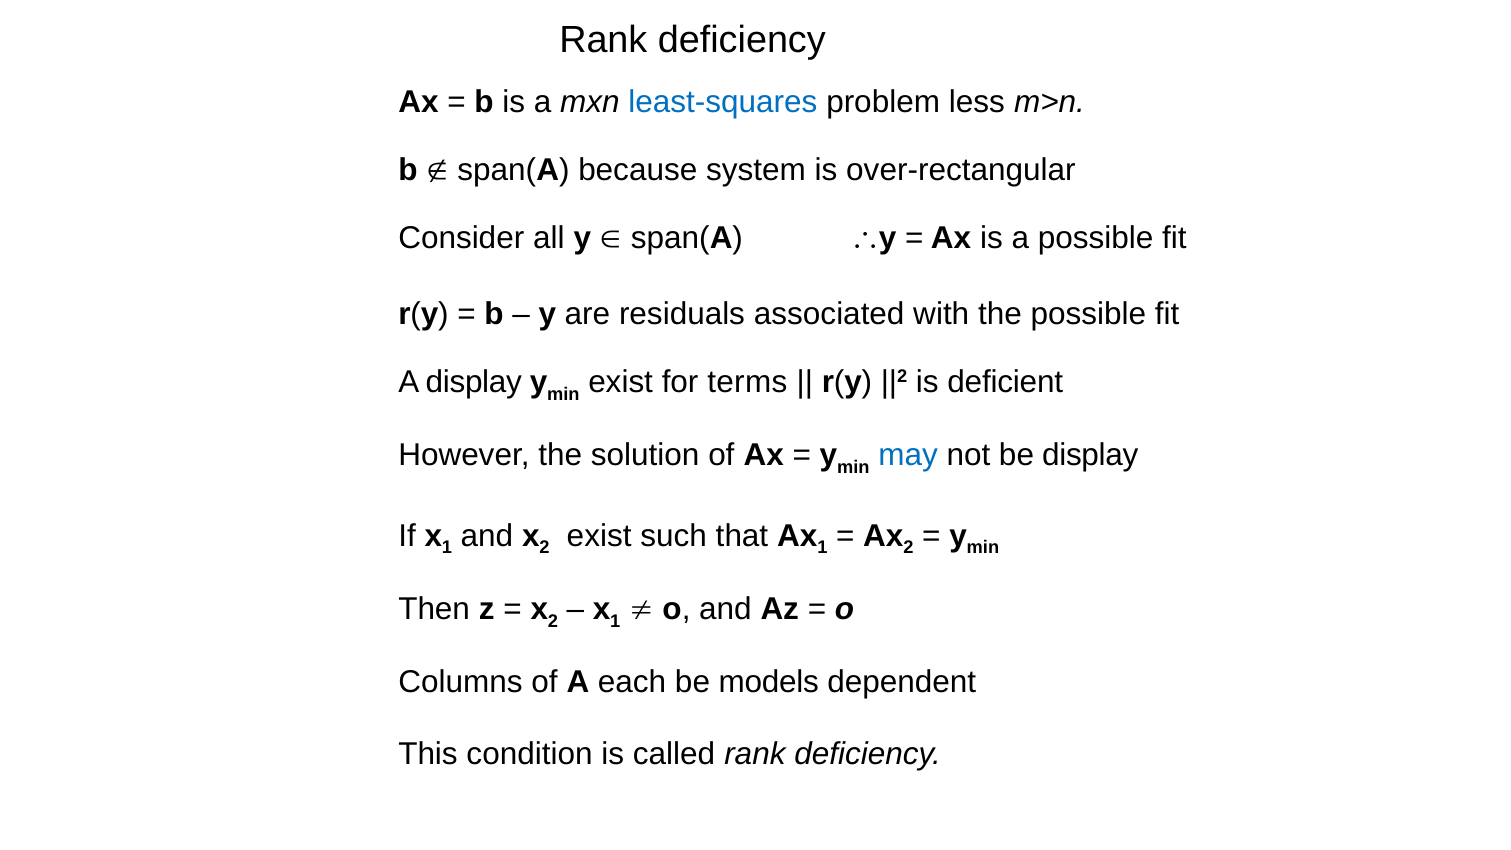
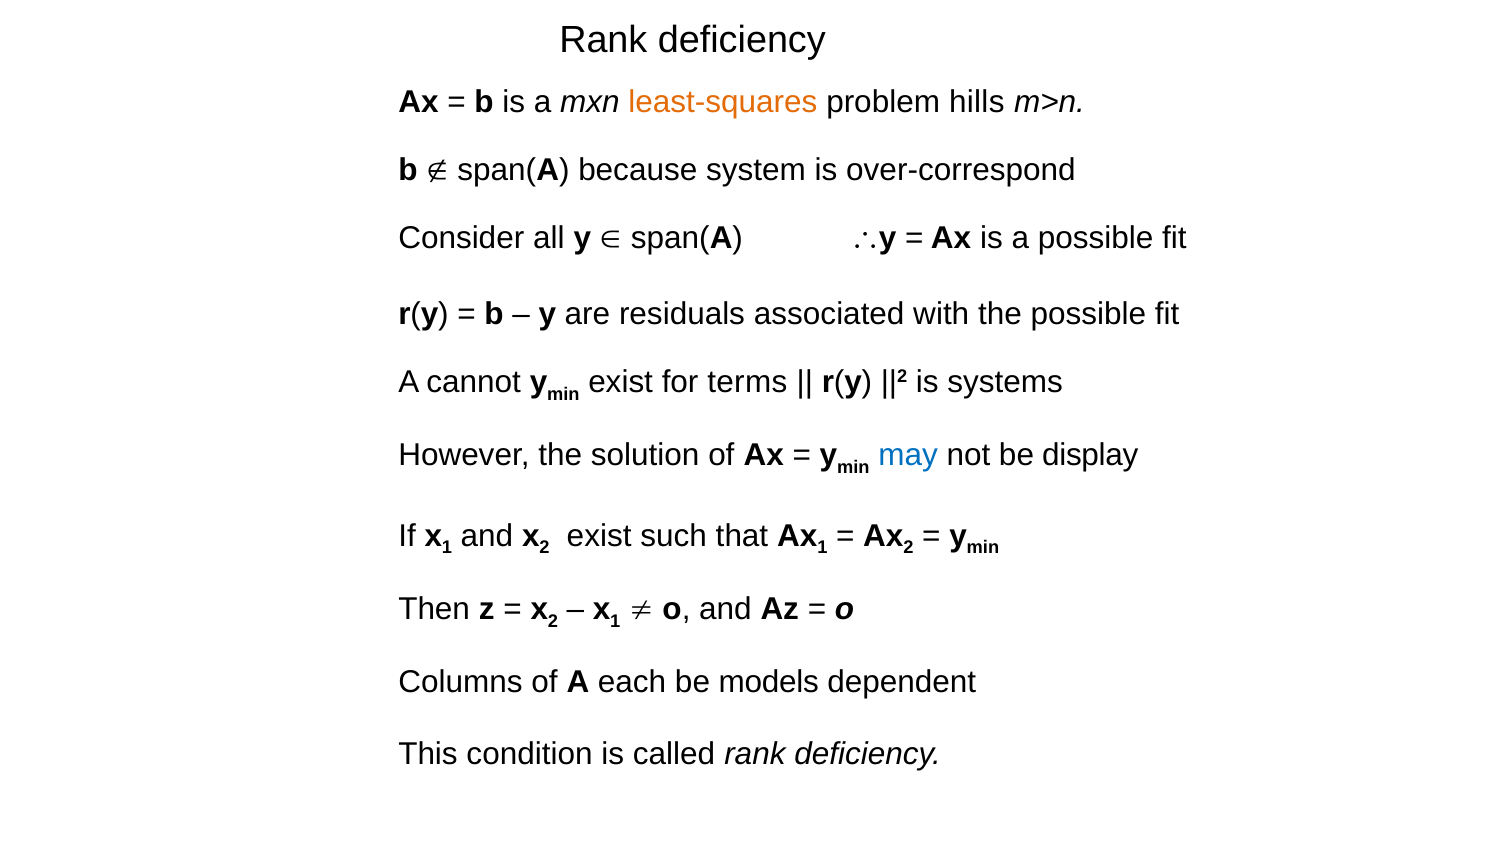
least-squares colour: blue -> orange (723, 102)
less: less -> hills (977, 102)
over-rectangular: over-rectangular -> over-correspond (961, 170)
A display: display -> cannot (474, 382)
deficient: deficient -> systems (1005, 382)
